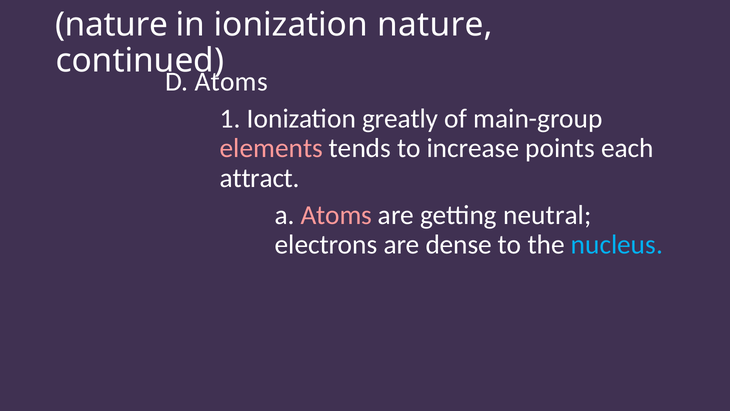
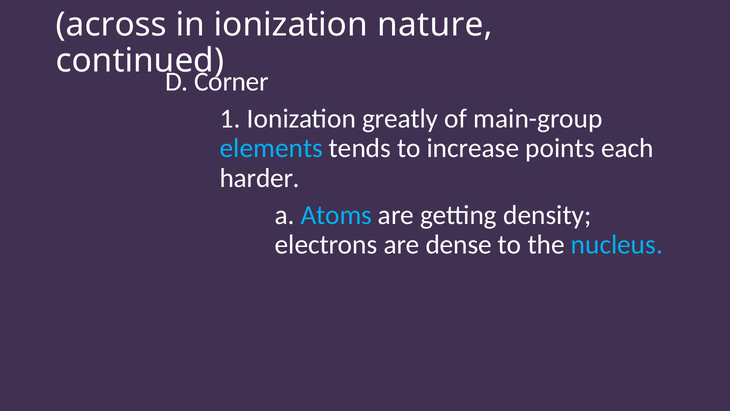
nature: nature -> across (111, 25)
Atoms: Atoms -> Corner (231, 82)
elements colour: pink -> light blue (271, 148)
attract: attract -> harder (260, 178)
Atoms colour: pink -> light blue (336, 215)
neutral: neutral -> density (547, 215)
